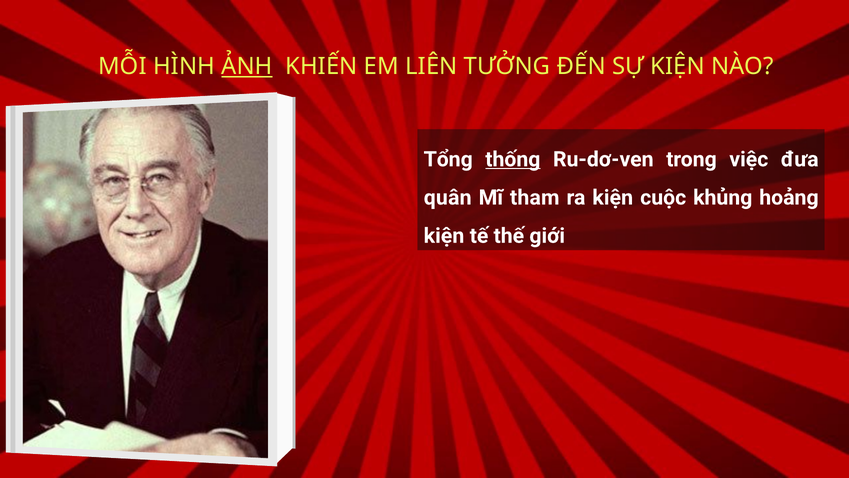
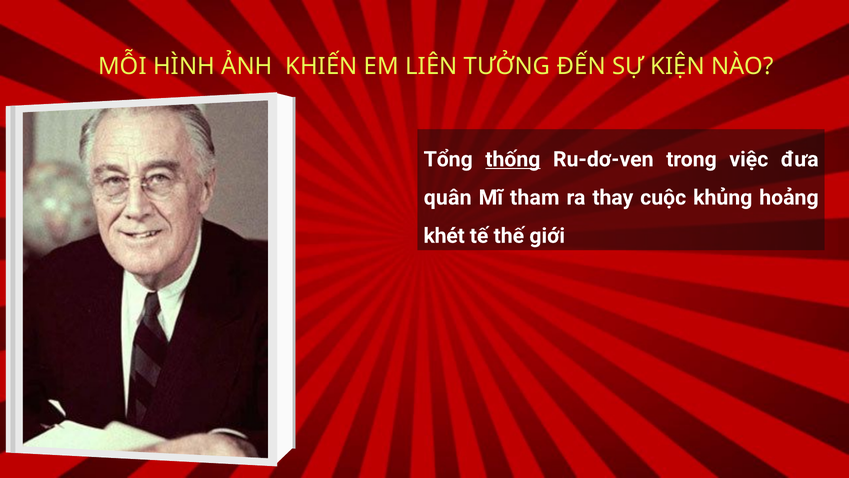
ẢNH underline: present -> none (247, 66)
ra kiện: kiện -> thay (613, 197)
kiện: kiện -> khét (444, 236)
